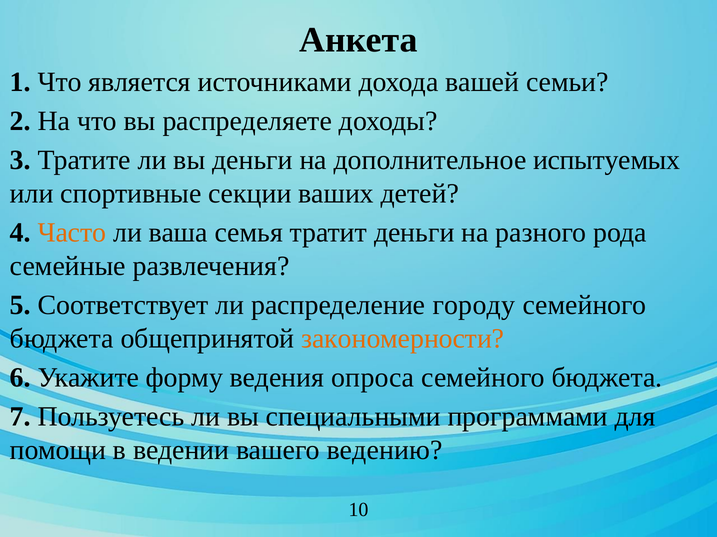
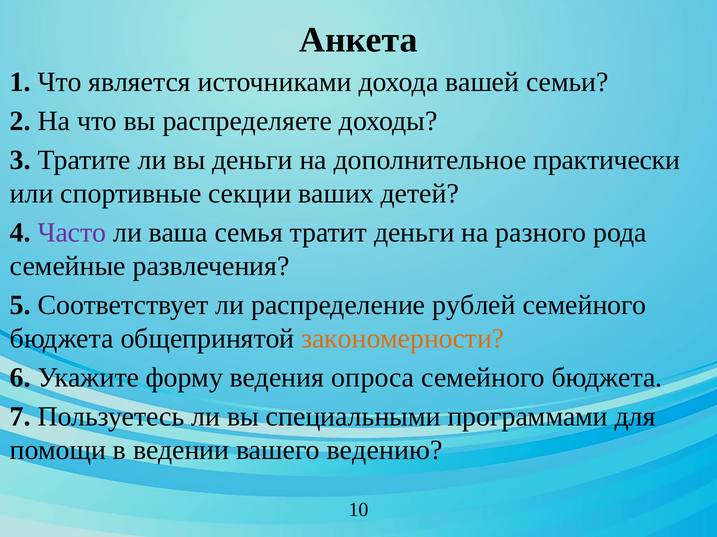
испытуемых: испытуемых -> практически (607, 160)
Часто colour: orange -> purple (72, 233)
городу: городу -> рублей (474, 305)
